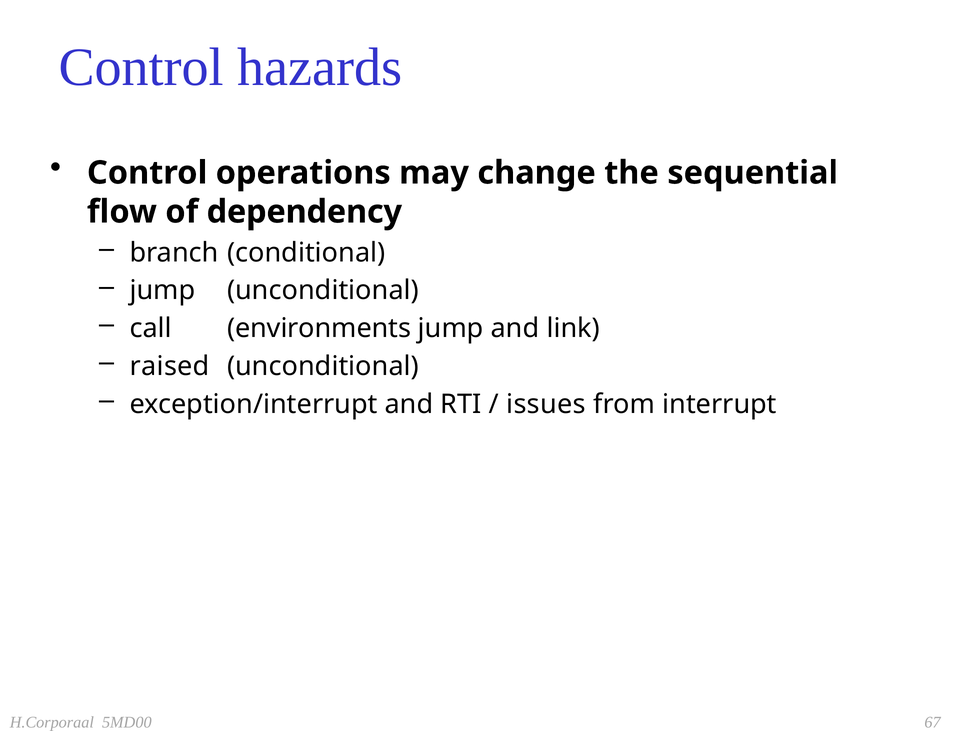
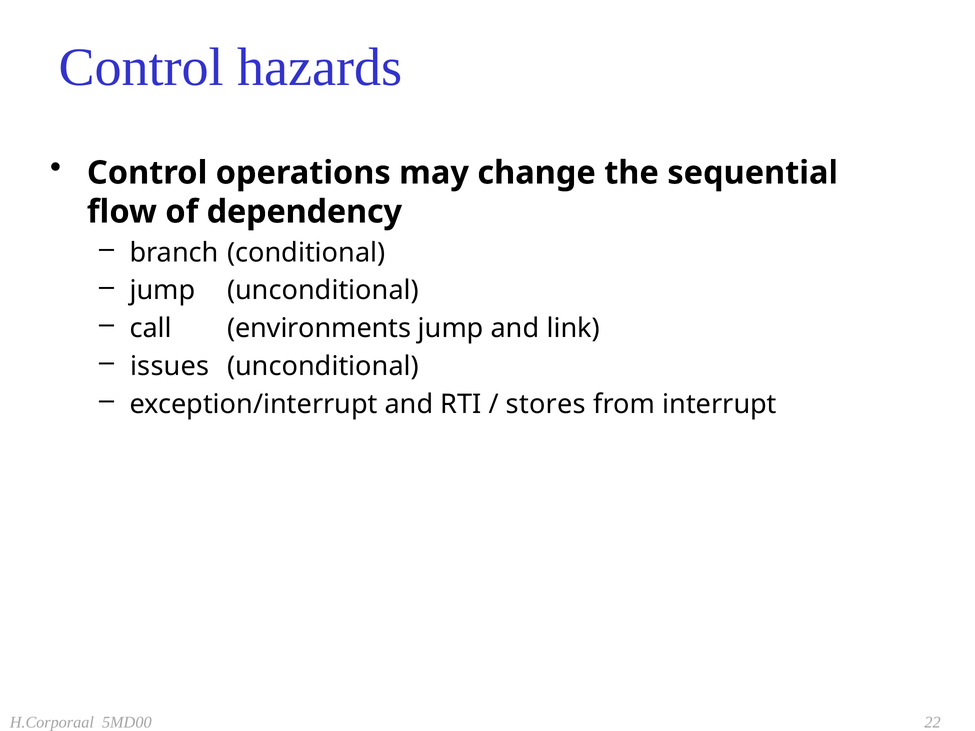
raised: raised -> issues (170, 366)
issues: issues -> stores (546, 404)
67: 67 -> 22 (933, 723)
